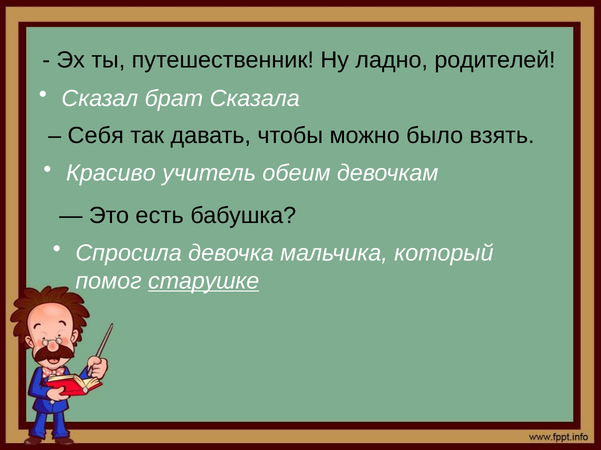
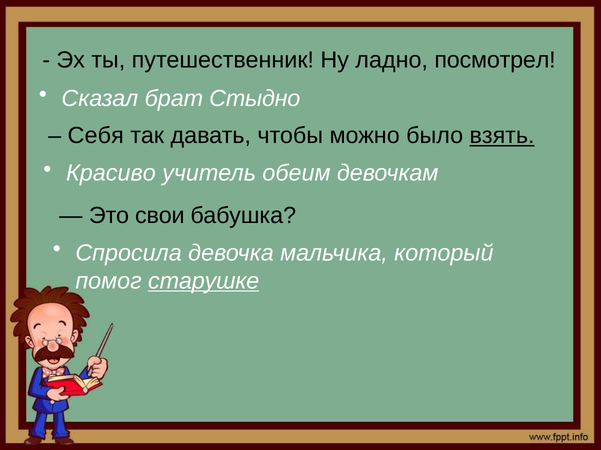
родителей: родителей -> посмотрел (495, 60)
Сказала: Сказала -> Стыдно (255, 98)
взять underline: none -> present (502, 136)
есть: есть -> свои (160, 216)
